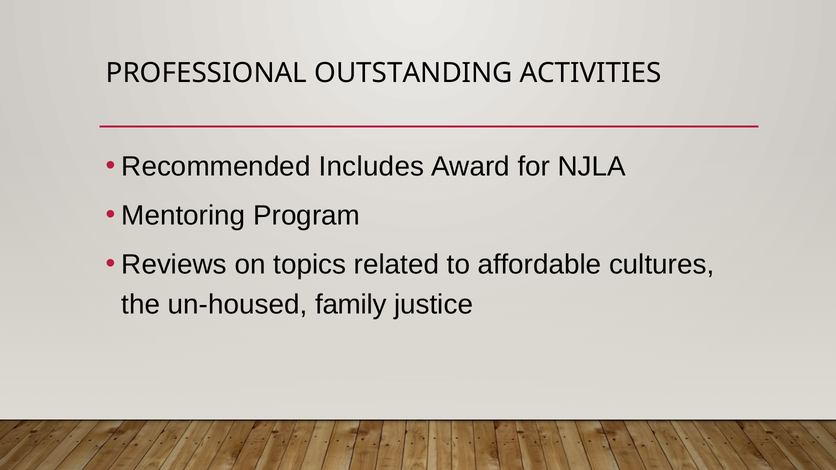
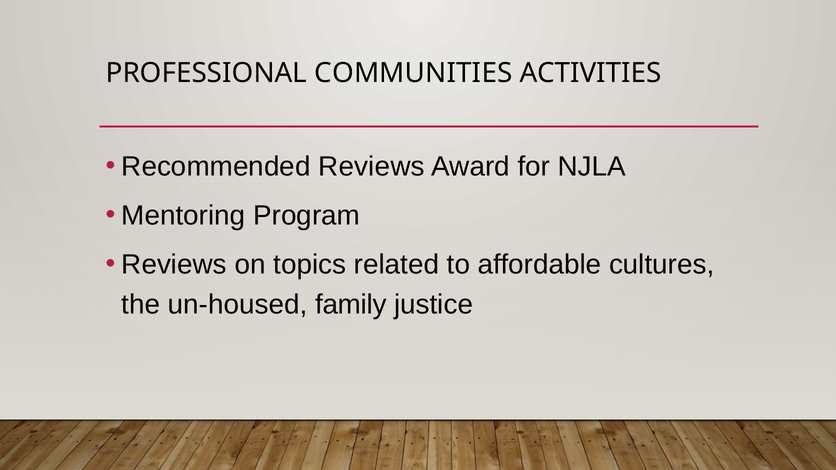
OUTSTANDING: OUTSTANDING -> COMMUNITIES (413, 73)
Recommended Includes: Includes -> Reviews (372, 167)
